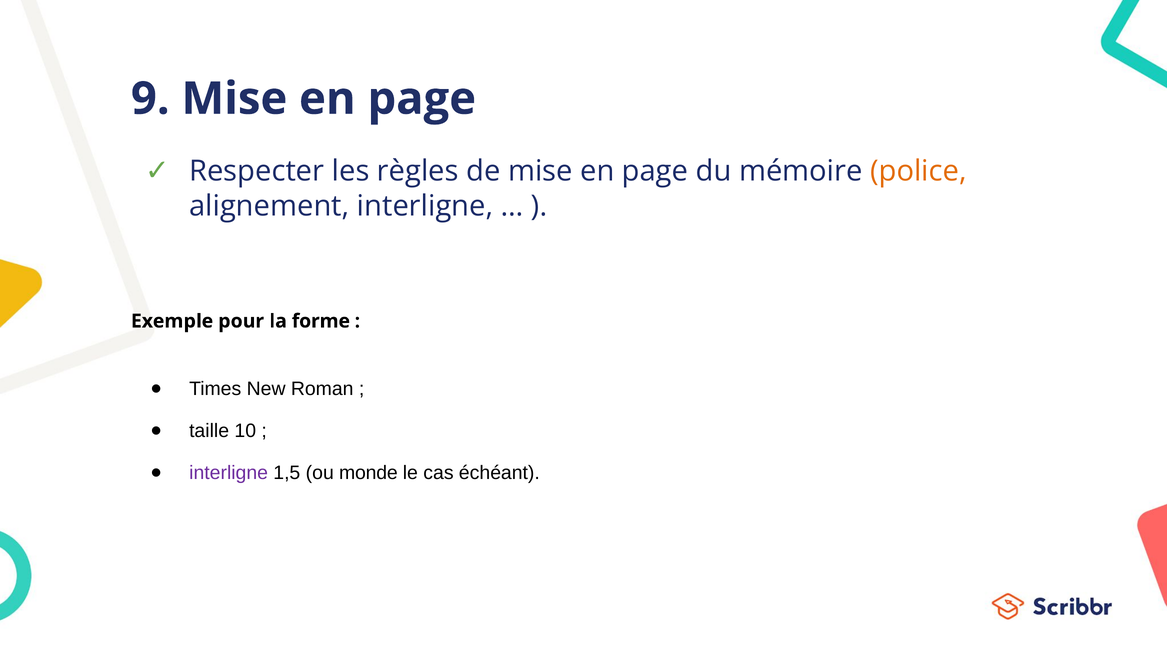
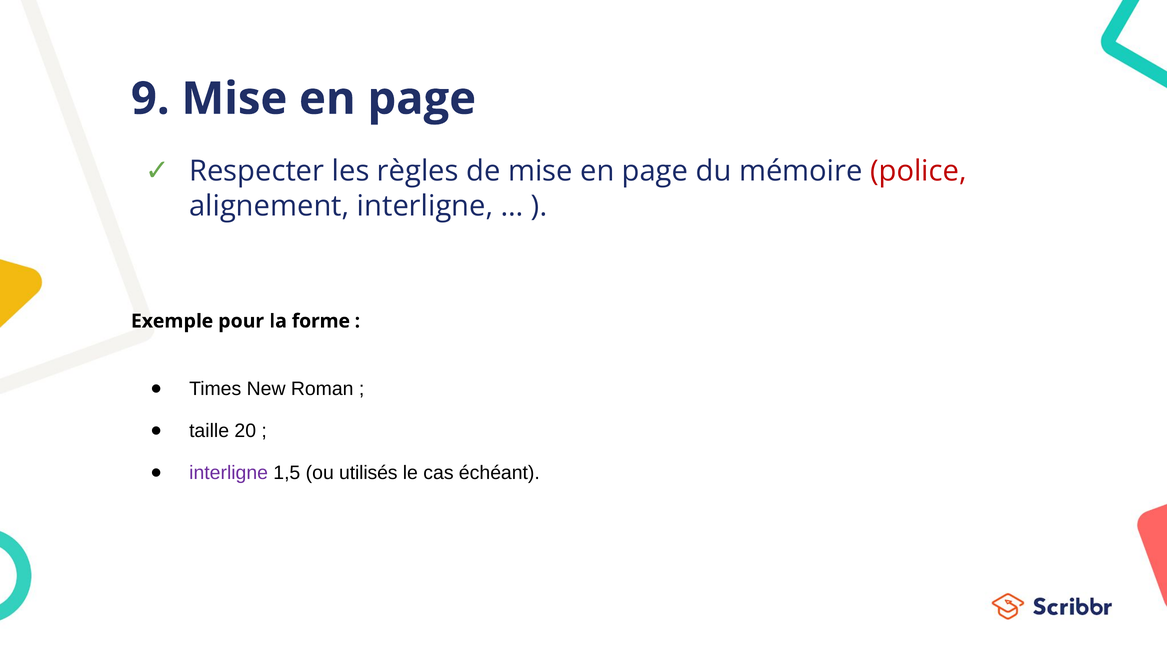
police colour: orange -> red (918, 171)
10: 10 -> 20 (245, 431)
monde: monde -> utilisés (368, 473)
